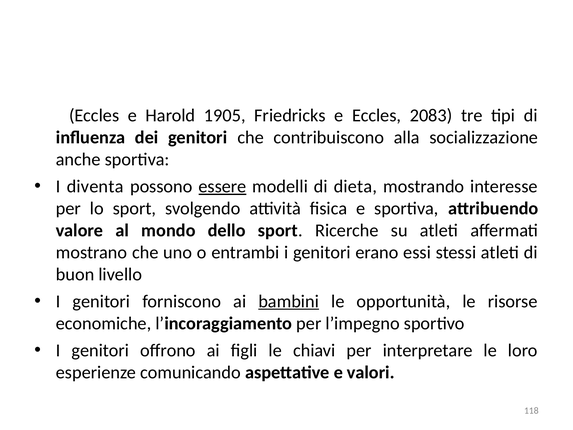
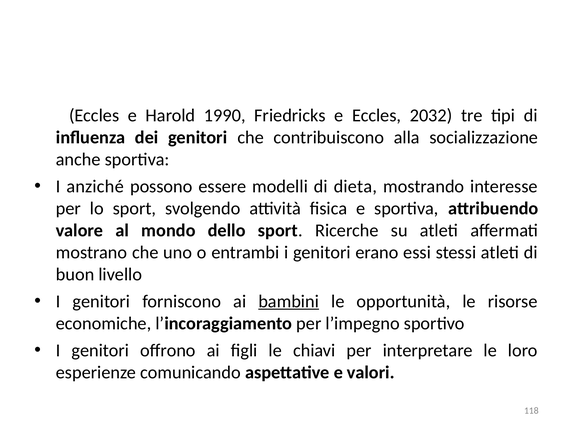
1905: 1905 -> 1990 (225, 115)
2083: 2083 -> 2032 (431, 115)
diventa: diventa -> anziché (95, 186)
essere underline: present -> none (222, 186)
